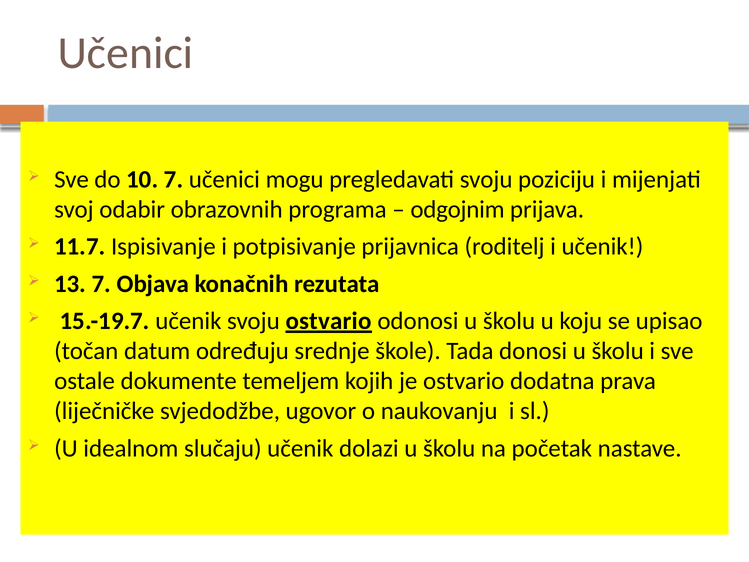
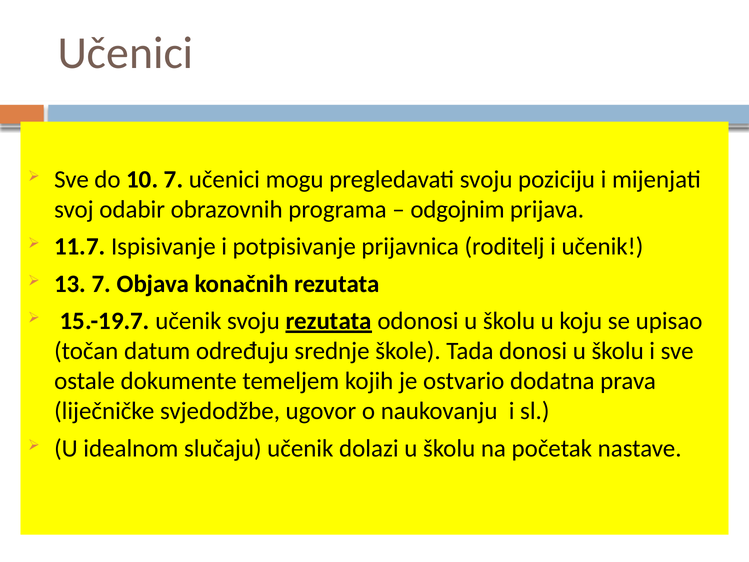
svoju ostvario: ostvario -> rezutata (329, 321)
